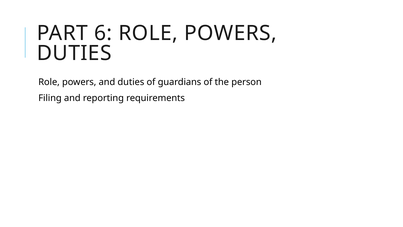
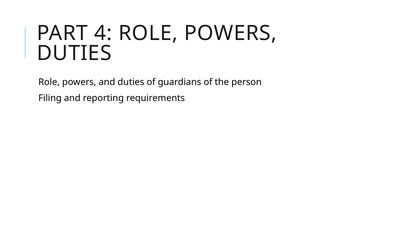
6: 6 -> 4 (103, 33)
